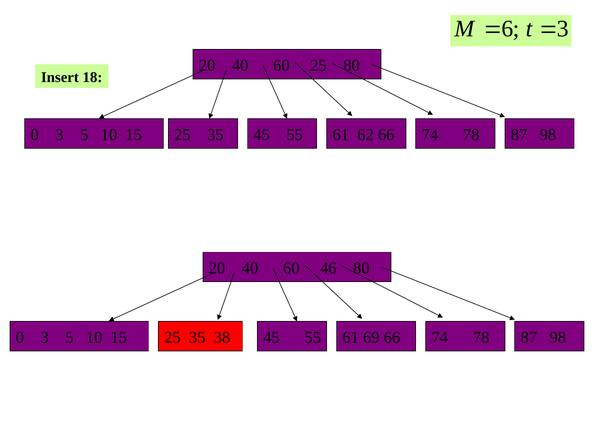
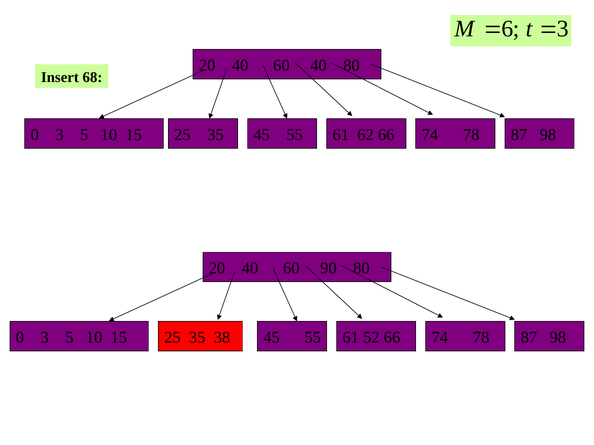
60 25: 25 -> 40 (319, 65)
18: 18 -> 68 (92, 77)
46: 46 -> 90 (328, 268)
69: 69 -> 52 (371, 338)
